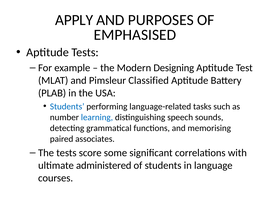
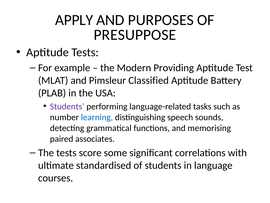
EMPHASISED: EMPHASISED -> PRESUPPOSE (135, 35)
Designing: Designing -> Providing (174, 68)
Students colour: blue -> purple (67, 106)
administered: administered -> standardised (104, 165)
